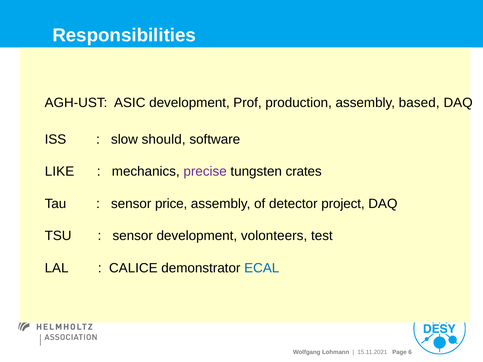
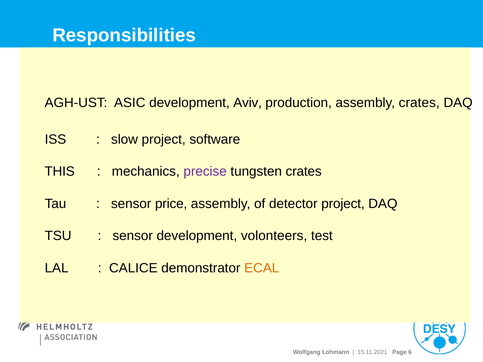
Prof: Prof -> Aviv (248, 103)
assembly based: based -> crates (419, 103)
slow should: should -> project (164, 139)
LIKE: LIKE -> THIS (60, 172)
ECAL colour: blue -> orange (262, 268)
